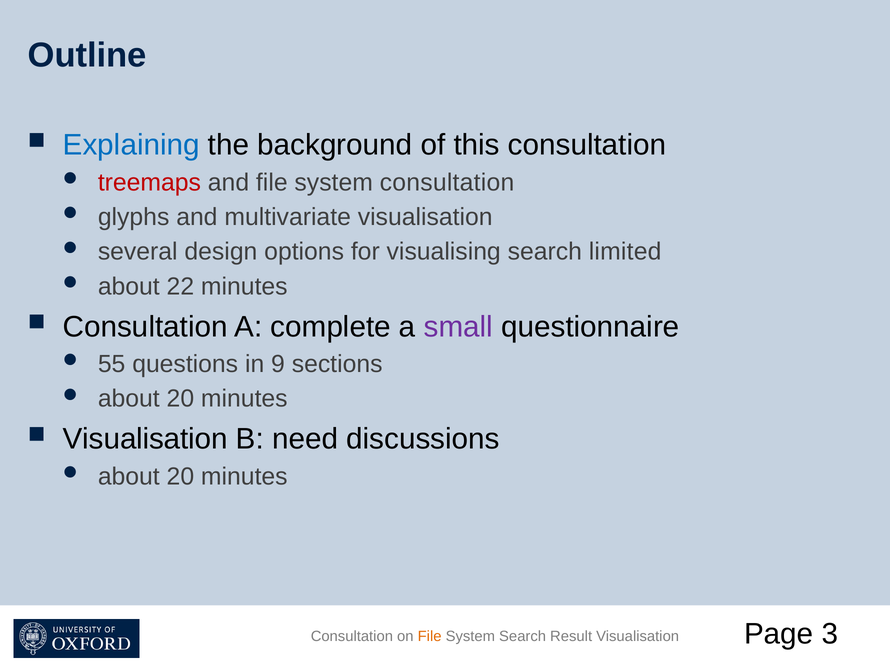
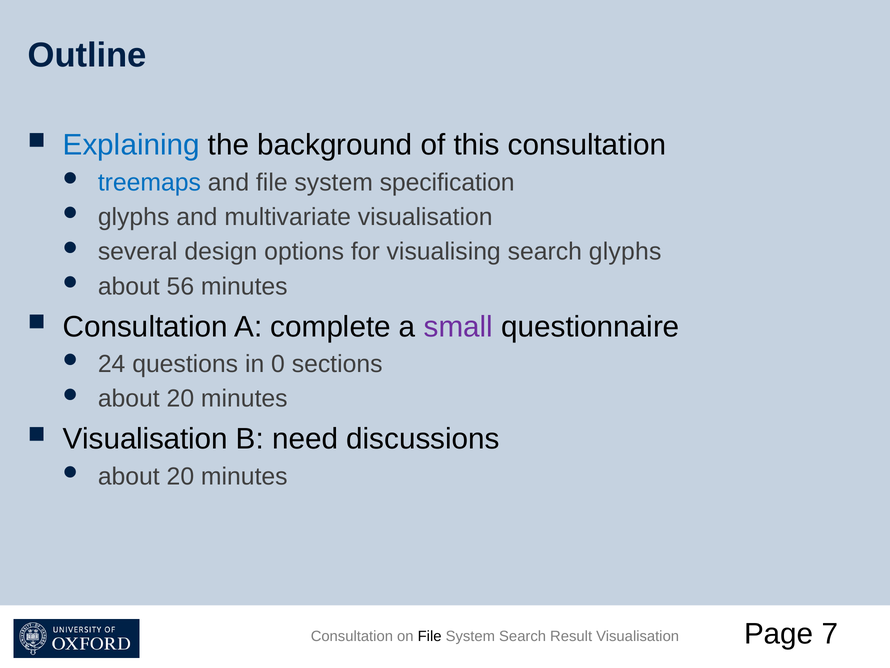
treemaps colour: red -> blue (149, 182)
system consultation: consultation -> specification (447, 182)
search limited: limited -> glyphs (625, 252)
22: 22 -> 56 (180, 286)
55: 55 -> 24 (112, 364)
9: 9 -> 0 (278, 364)
File colour: orange -> black (430, 636)
3: 3 -> 7 (830, 634)
